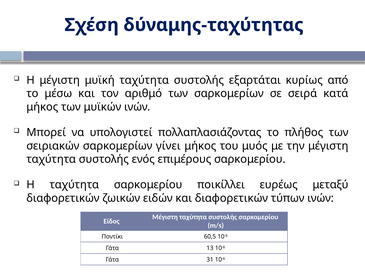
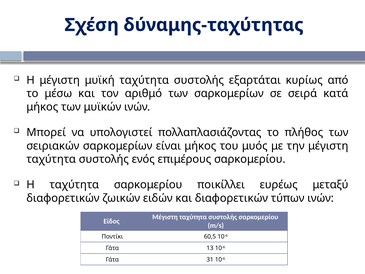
γίνει: γίνει -> είναι (168, 146)
